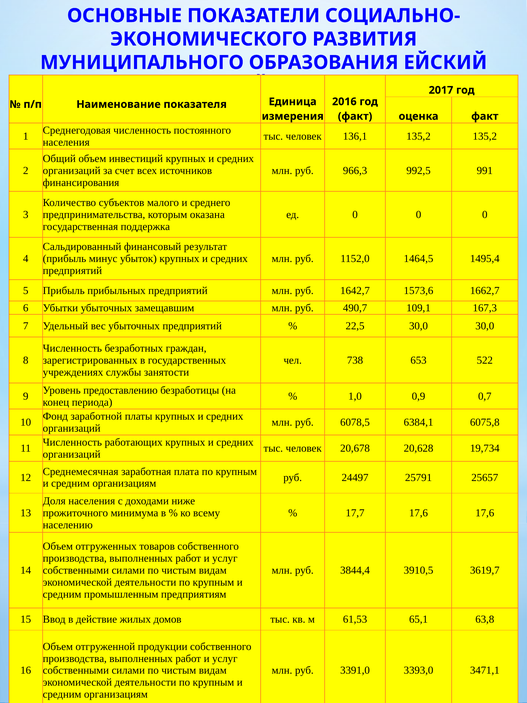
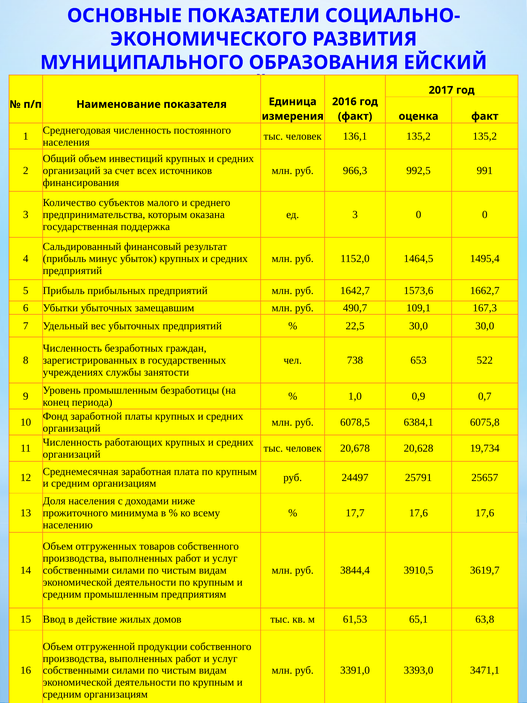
ед 0: 0 -> 3 (355, 214)
Уровень предоставлению: предоставлению -> промышленным (120, 390)
